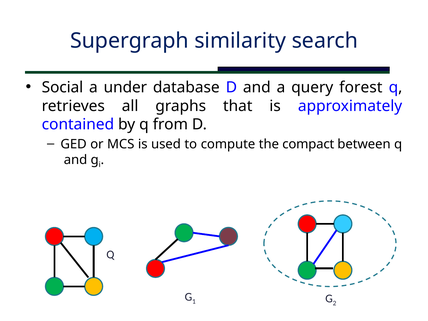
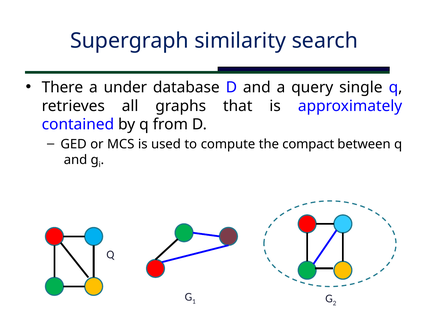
Social: Social -> There (62, 87)
forest: forest -> single (361, 87)
